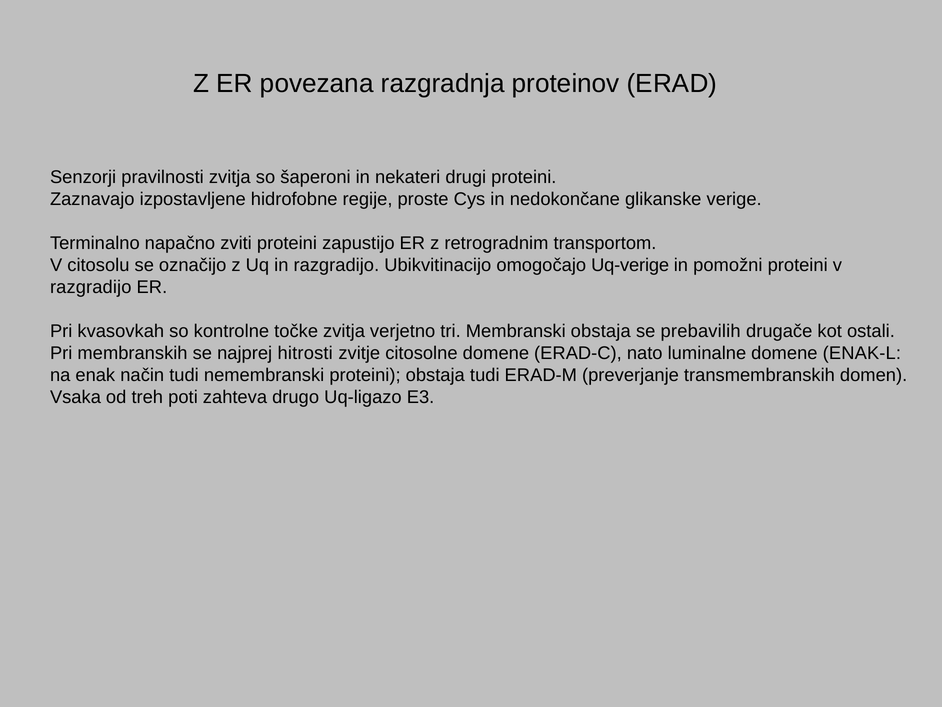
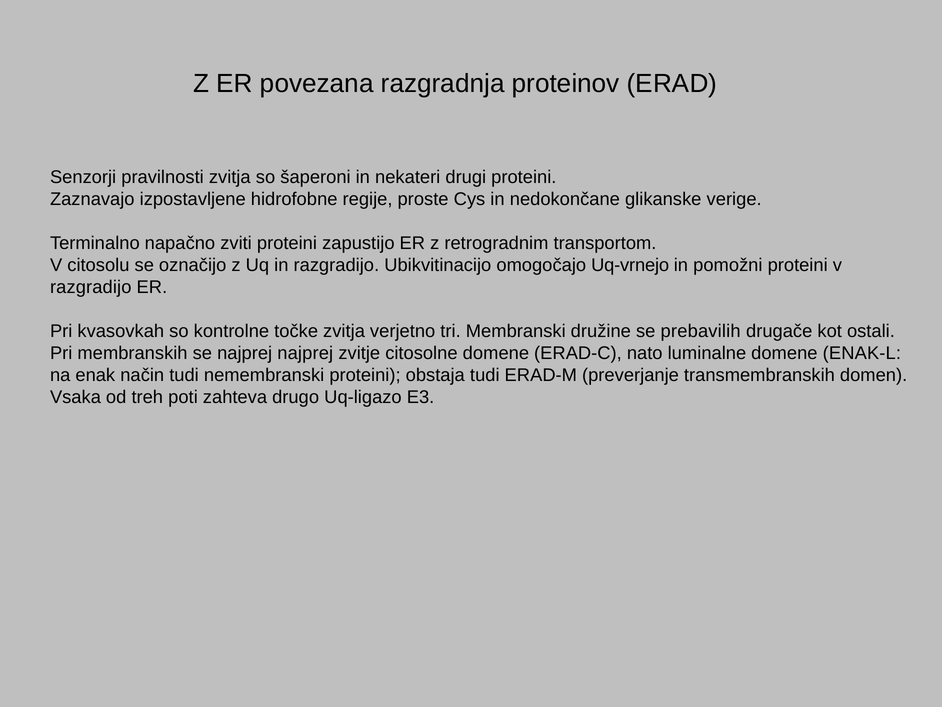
Uq-verige: Uq-verige -> Uq-vrnejo (630, 265)
Membranski obstaja: obstaja -> družine (601, 331)
najprej hitrosti: hitrosti -> najprej (305, 353)
